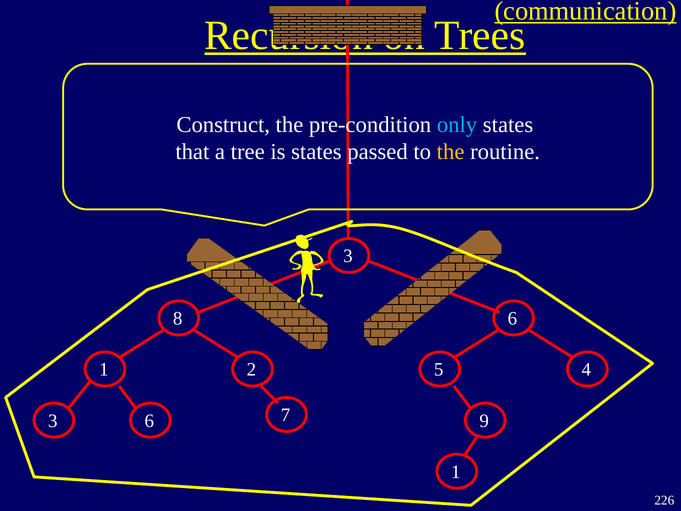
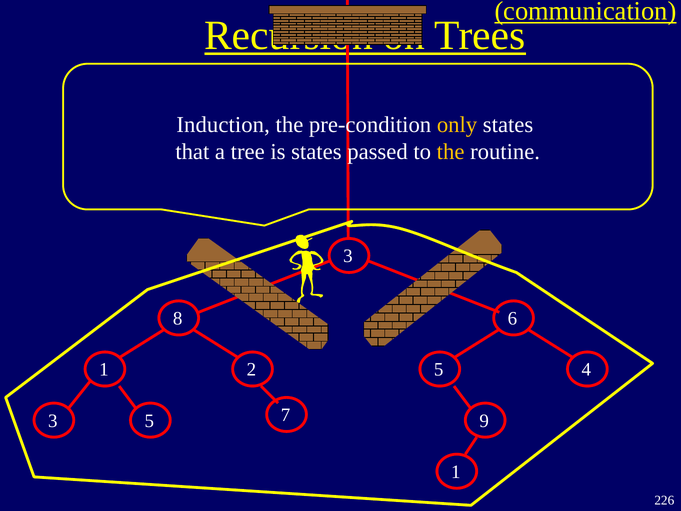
Construct: Construct -> Induction (223, 124)
only colour: light blue -> yellow (457, 124)
3 6: 6 -> 5 (149, 421)
